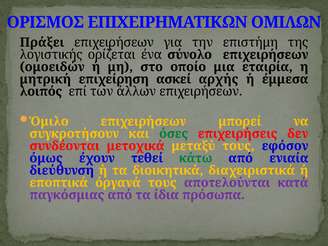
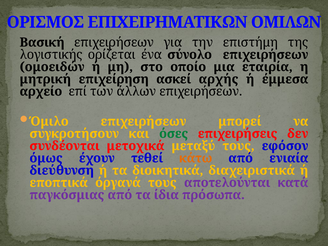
Πράξει: Πράξει -> Βασική (42, 42)
λοιπός: λοιπός -> αρχείο (41, 91)
κάτω colour: green -> orange (196, 158)
